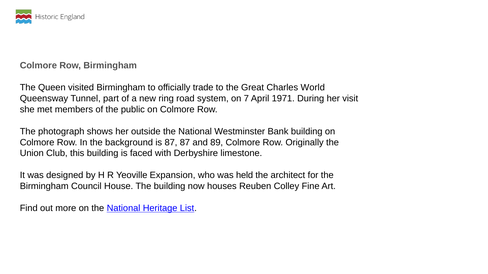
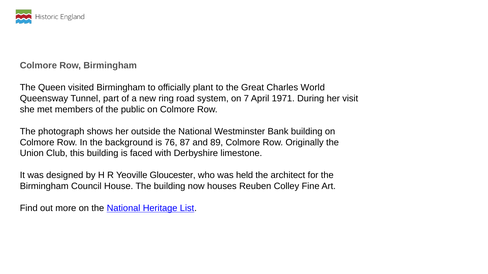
trade: trade -> plant (203, 88)
is 87: 87 -> 76 (171, 143)
Expansion: Expansion -> Gloucester (173, 176)
